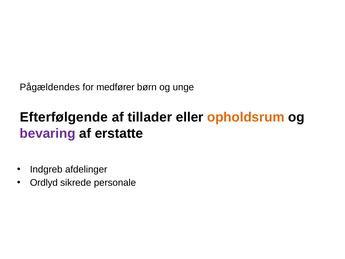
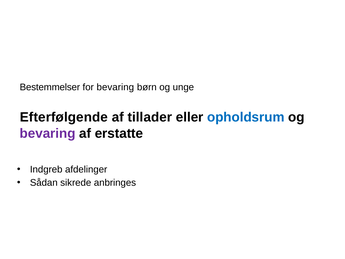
Pågældendes: Pågældendes -> Bestemmelser (50, 87)
for medfører: medfører -> bevaring (115, 87)
opholdsrum colour: orange -> blue (246, 117)
Ordlyd: Ordlyd -> Sådan (44, 183)
personale: personale -> anbringes (115, 183)
